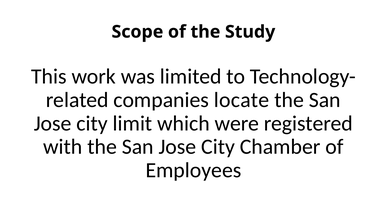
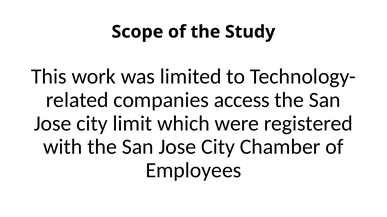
locate: locate -> access (242, 100)
